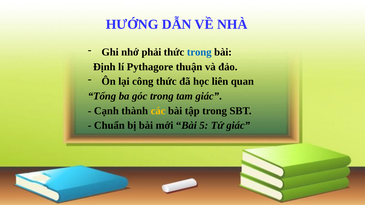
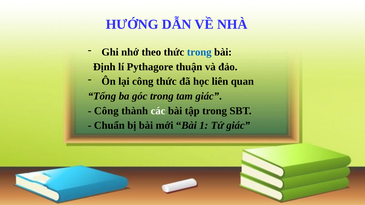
phải: phải -> theo (151, 52)
Cạnh: Cạnh -> Công (106, 111)
các colour: yellow -> white (158, 111)
5: 5 -> 1 (204, 126)
